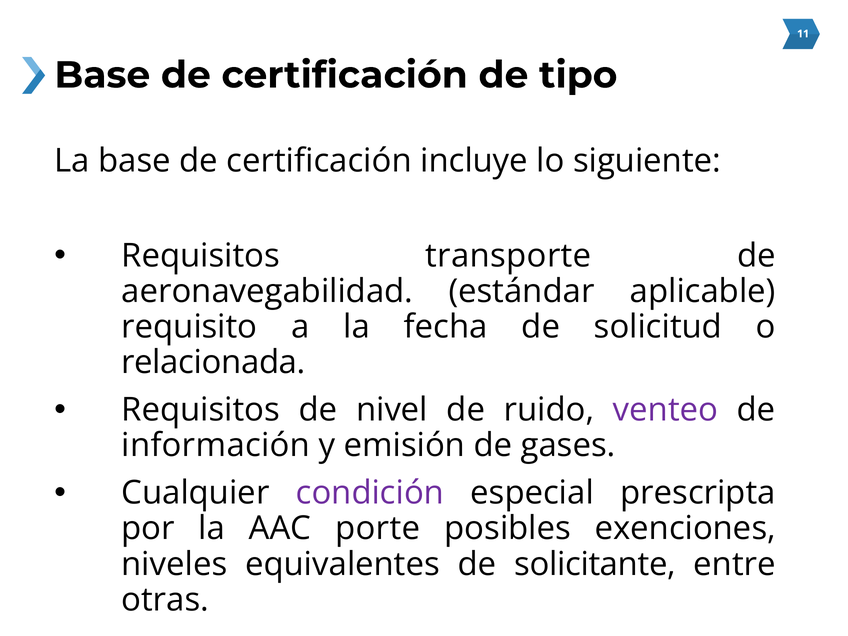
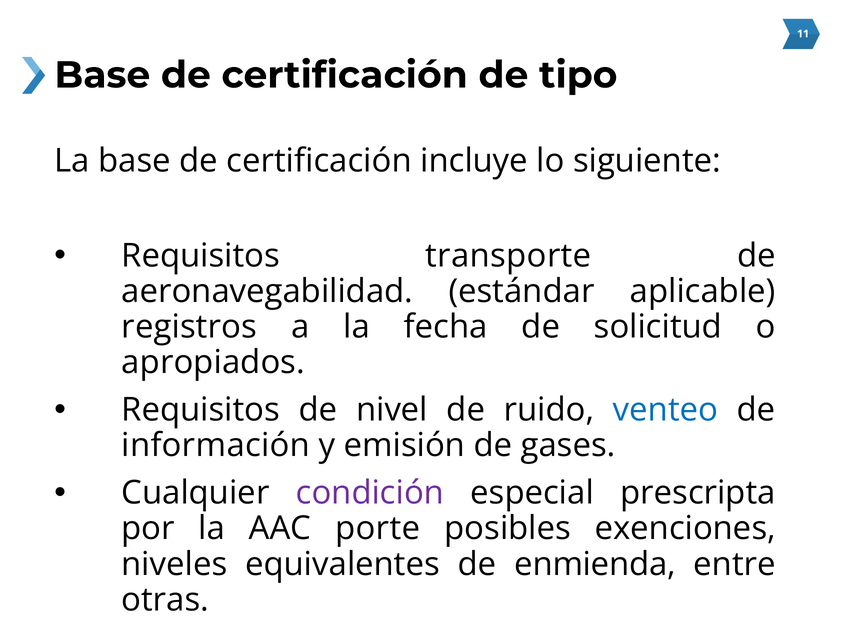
requisito: requisito -> registros (189, 327)
relacionada: relacionada -> apropiados (213, 363)
venteo colour: purple -> blue (666, 410)
solicitante: solicitante -> enmienda (595, 564)
